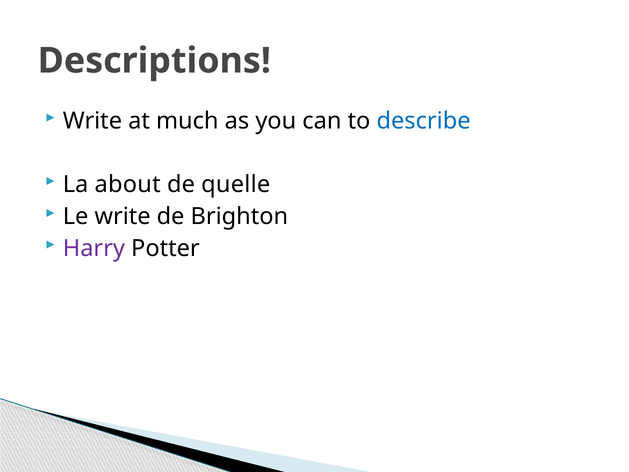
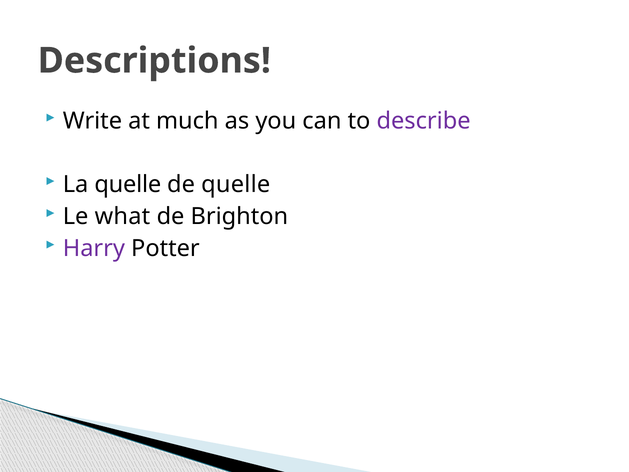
describe colour: blue -> purple (424, 121)
La about: about -> quelle (128, 184)
Le write: write -> what (122, 216)
